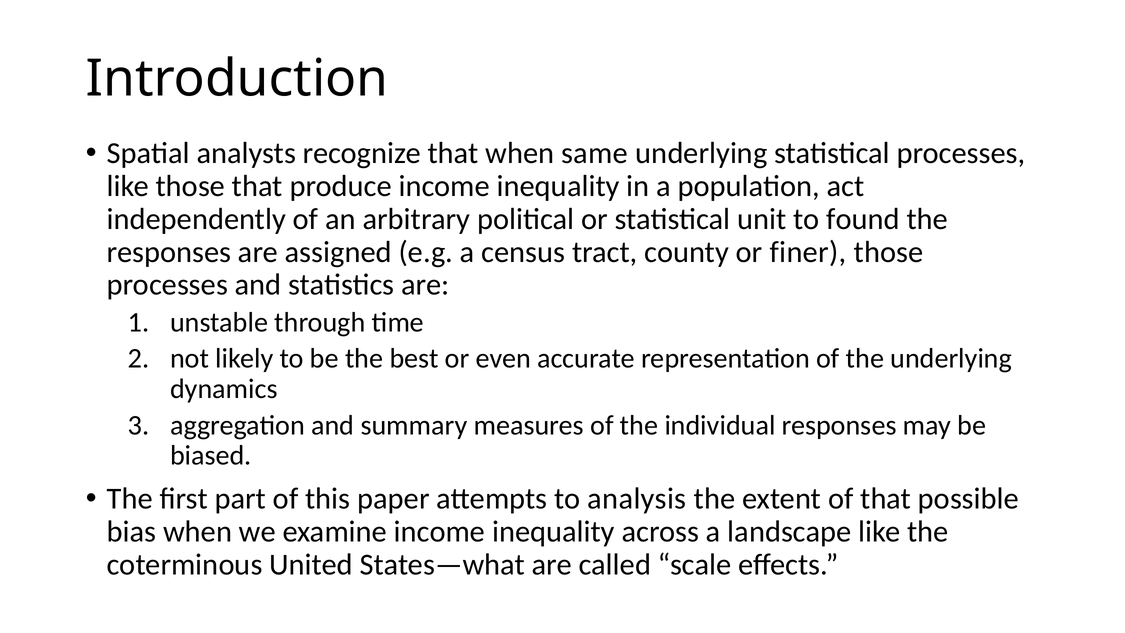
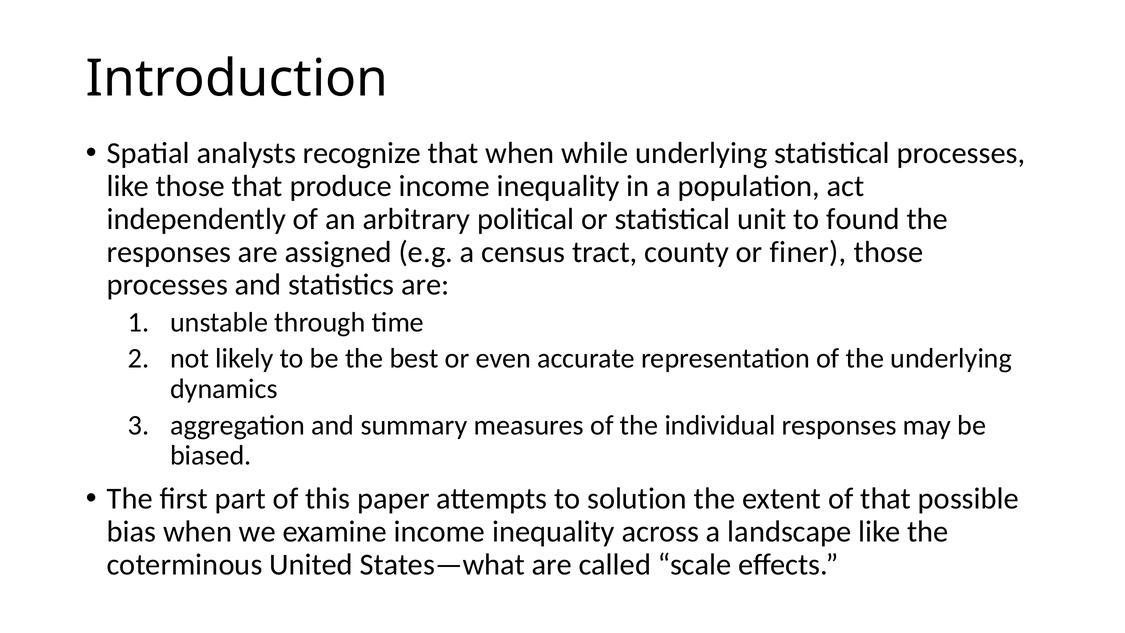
same: same -> while (595, 153)
analysis: analysis -> solution (637, 499)
